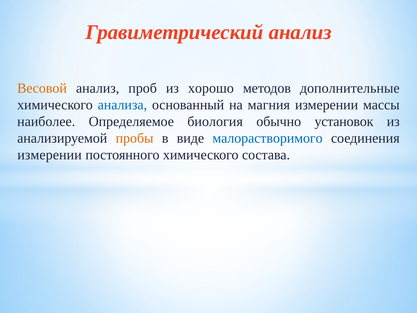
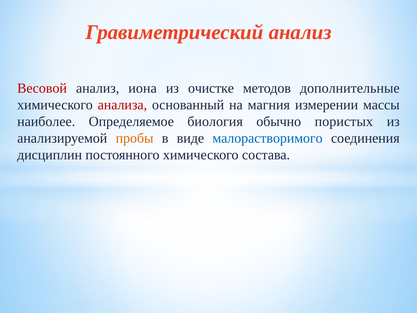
Весовой colour: orange -> red (42, 88)
проб: проб -> иона (143, 88)
хорошо: хорошо -> очистке (211, 88)
анализа colour: blue -> red (122, 105)
установок: установок -> пористых (344, 122)
измерении: измерении -> дисциплин (50, 155)
